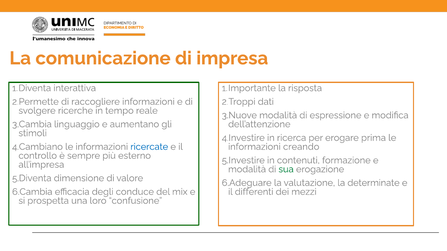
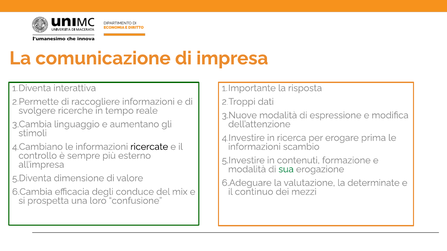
ricercate colour: blue -> black (149, 147)
creando: creando -> scambio (301, 147)
differenti: differenti -> continuo (254, 192)
